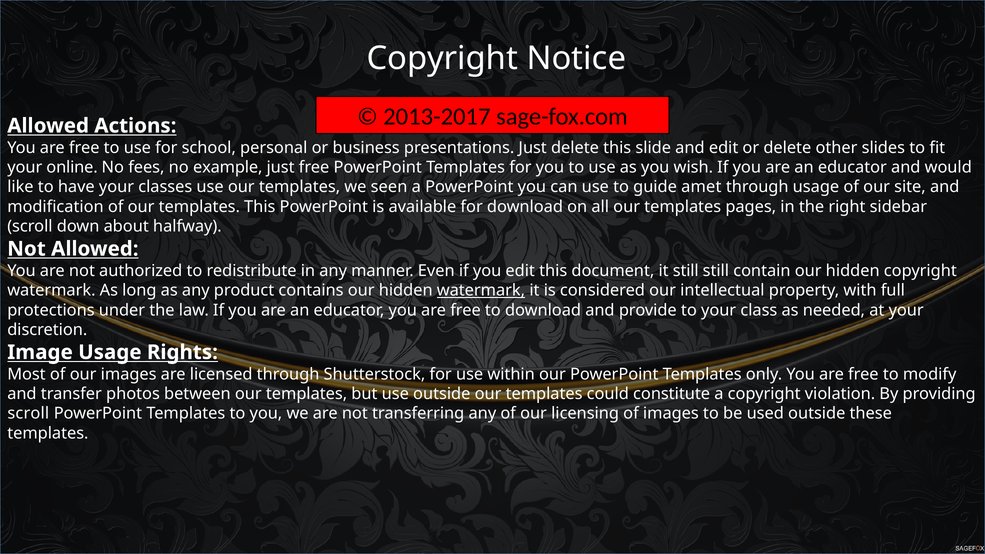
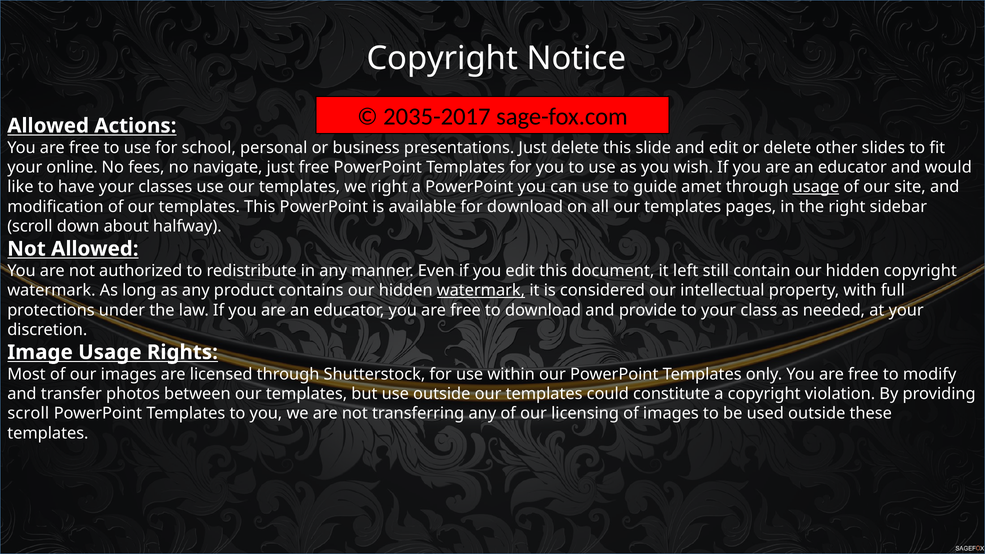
2013-2017: 2013-2017 -> 2035-2017 (437, 117)
example: example -> navigate (228, 167)
we seen: seen -> right (389, 187)
usage underline: none -> present (816, 187)
it still: still -> left (686, 271)
